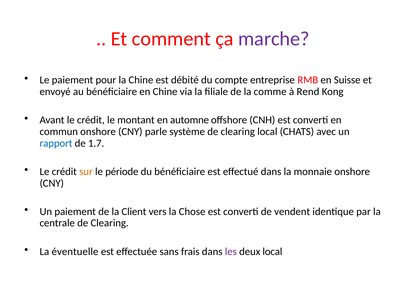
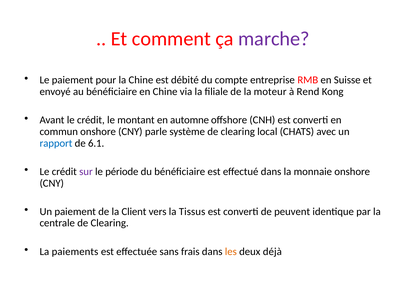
comme: comme -> moteur (270, 92)
1.7: 1.7 -> 6.1 (96, 143)
sur colour: orange -> purple (86, 172)
Chose: Chose -> Tissus (192, 212)
vendent: vendent -> peuvent (292, 212)
éventuelle: éventuelle -> paiements (75, 252)
les colour: purple -> orange (231, 252)
deux local: local -> déjà (272, 252)
